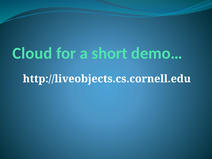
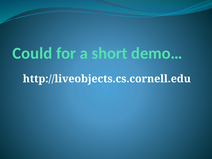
Cloud: Cloud -> Could (32, 53)
